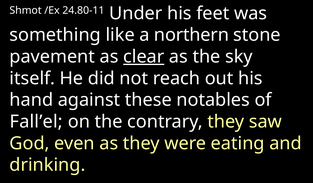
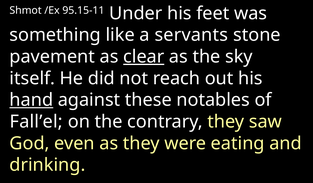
24.80-11: 24.80-11 -> 95.15-11 (83, 10)
northern: northern -> servants (191, 35)
hand underline: none -> present (31, 100)
